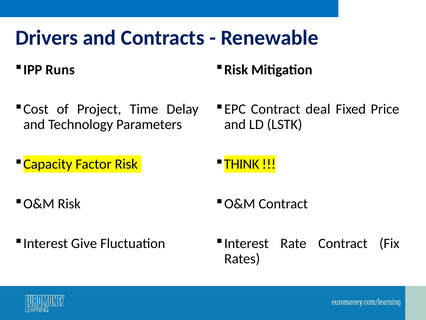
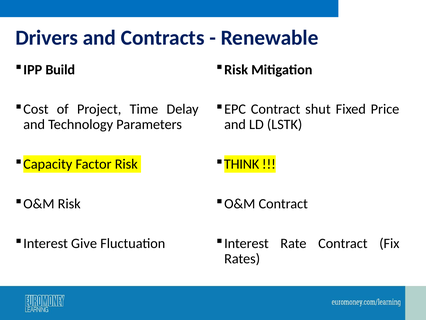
Runs: Runs -> Build (60, 70)
deal: deal -> shut (318, 109)
